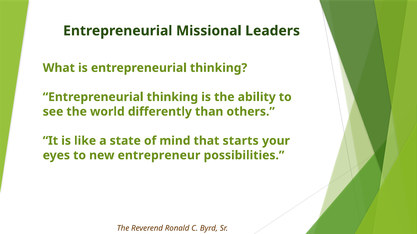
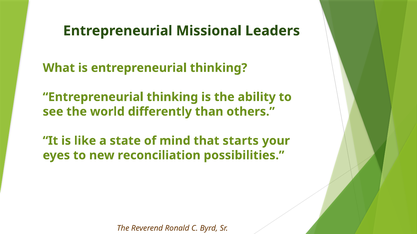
entrepreneur: entrepreneur -> reconciliation (159, 156)
